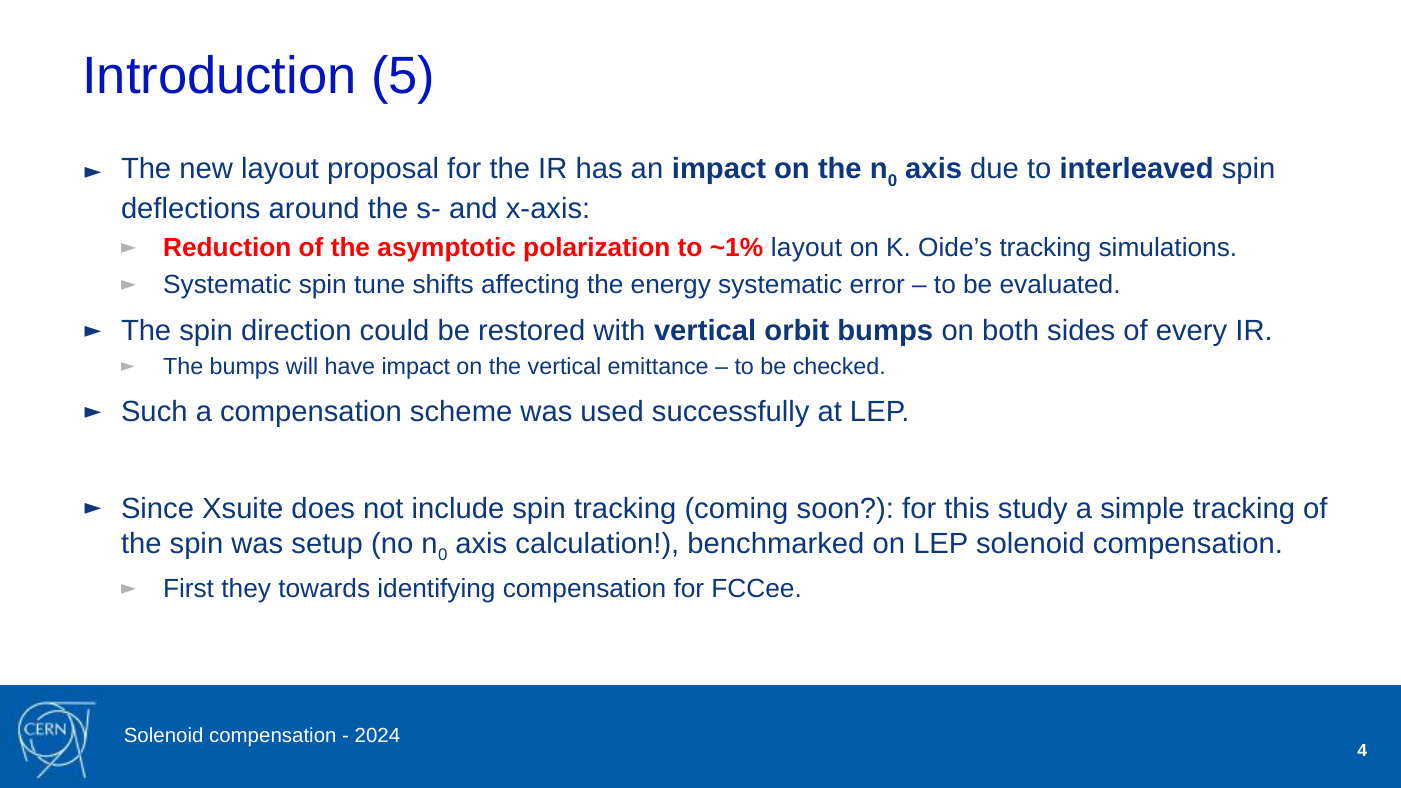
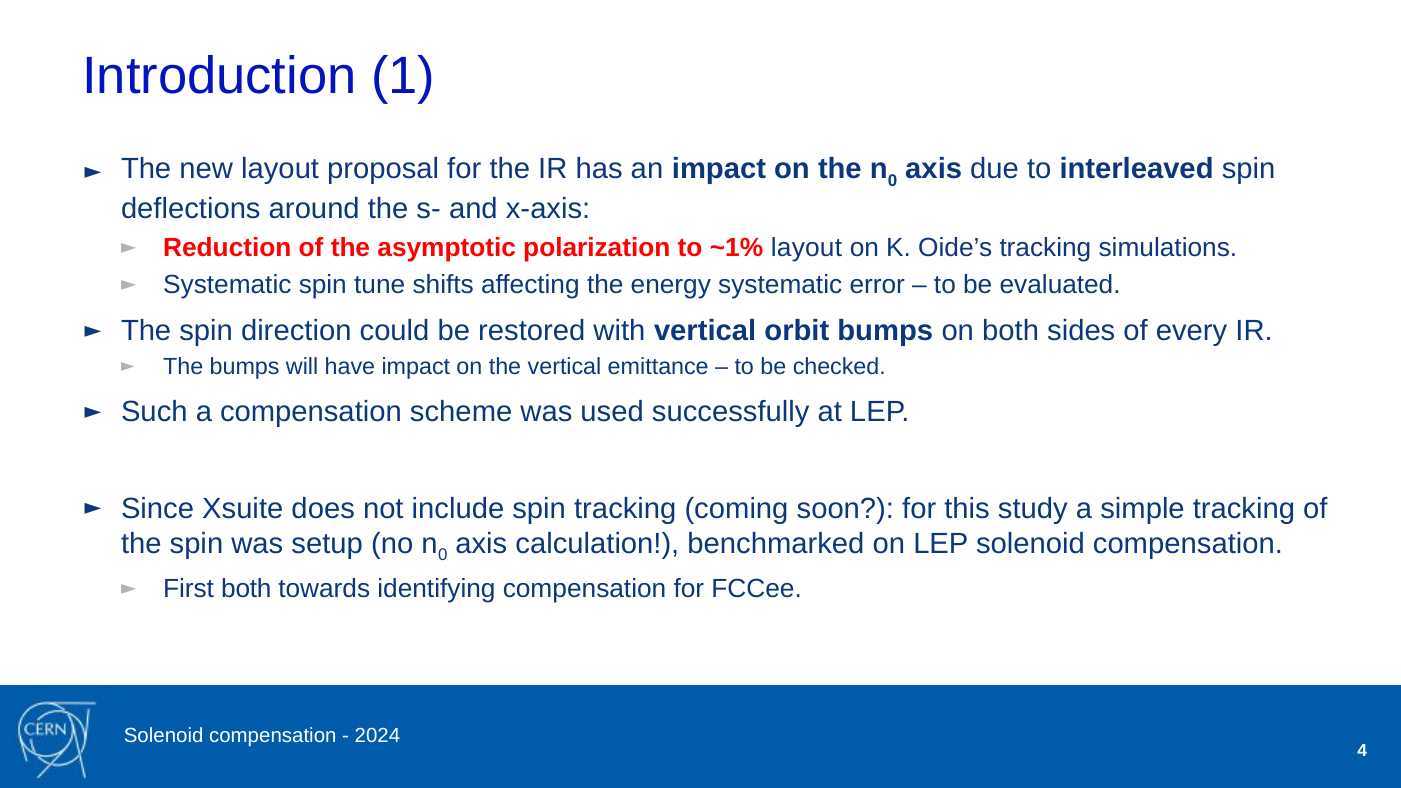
5: 5 -> 1 (403, 76)
First they: they -> both (246, 589)
